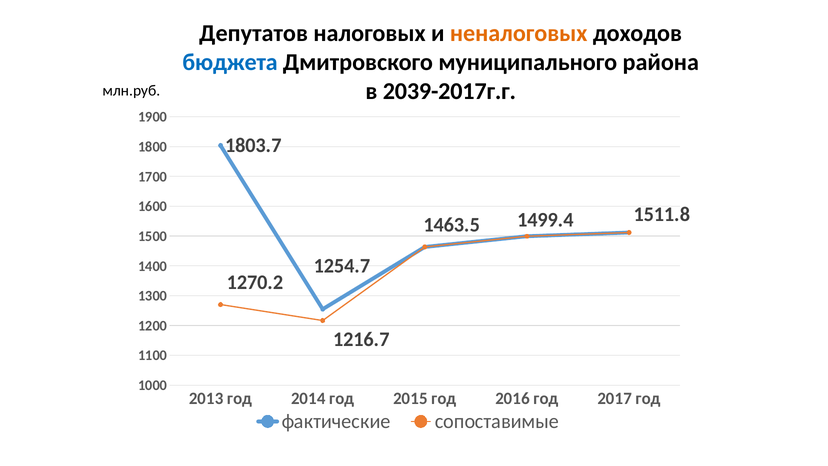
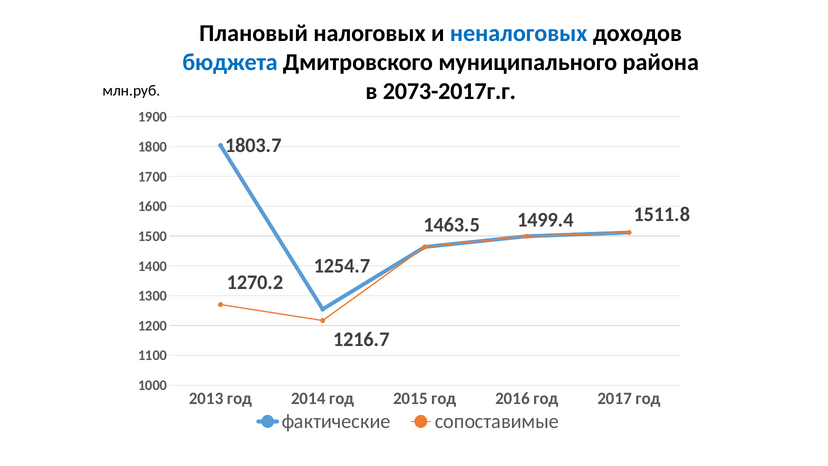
Депутатов: Депутатов -> Плановый (254, 33)
неналоговых colour: orange -> blue (519, 33)
2039-2017г.г: 2039-2017г.г -> 2073-2017г.г (449, 91)
